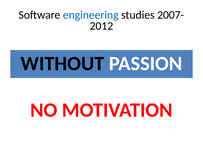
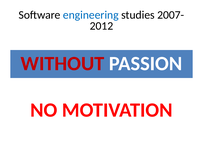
WITHOUT colour: black -> red (62, 64)
